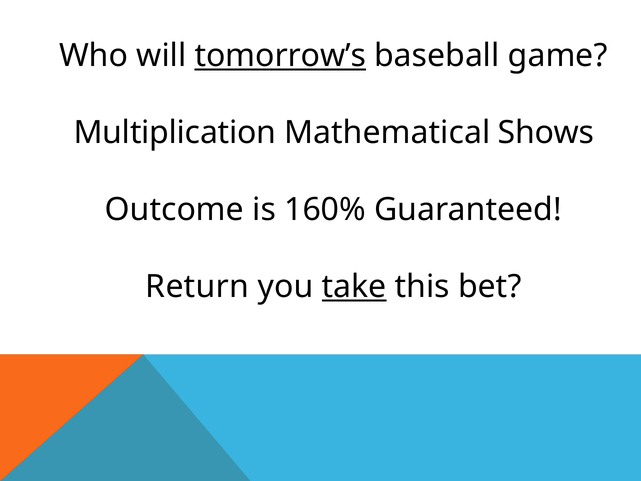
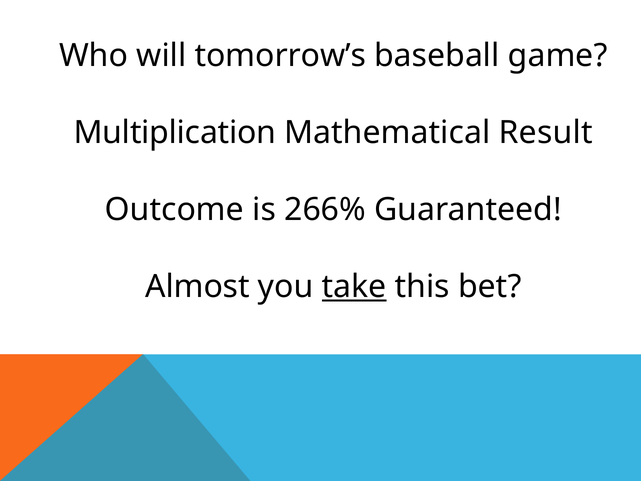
tomorrow’s underline: present -> none (280, 56)
Shows: Shows -> Result (546, 133)
160%: 160% -> 266% (325, 210)
Return: Return -> Almost (197, 287)
